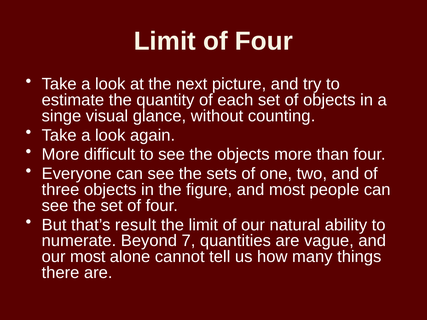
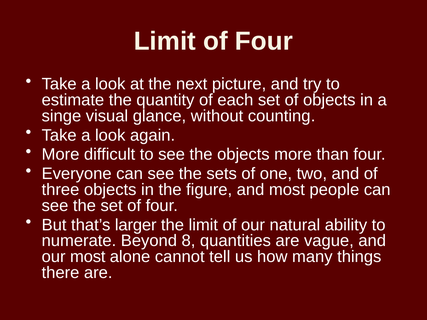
result: result -> larger (136, 225)
7: 7 -> 8 (188, 241)
